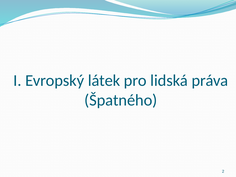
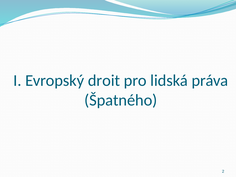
látek: látek -> droit (104, 81)
